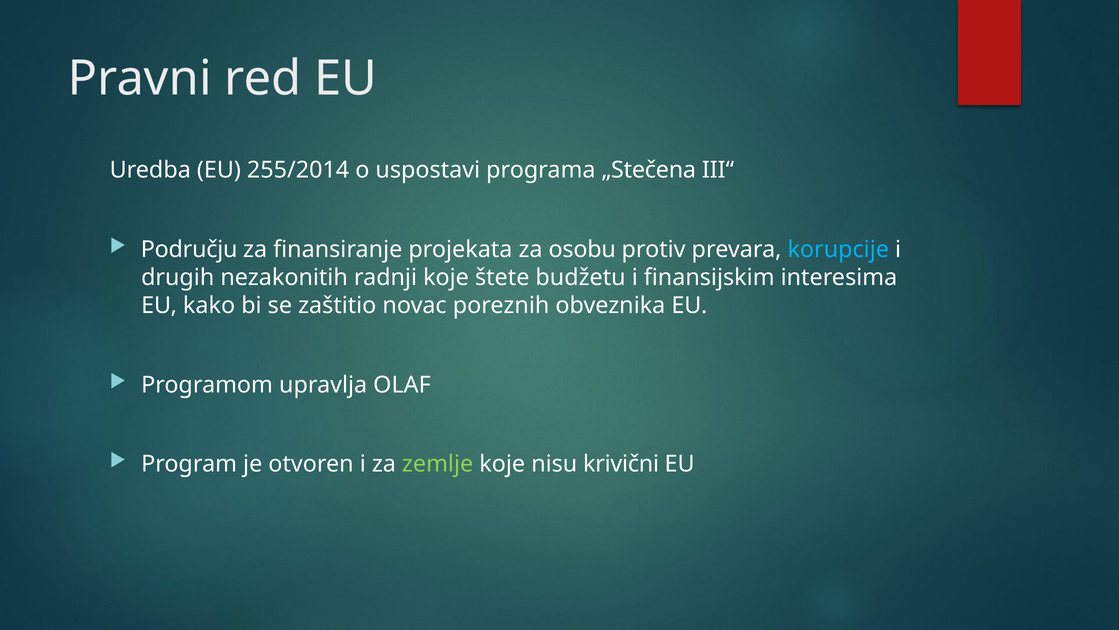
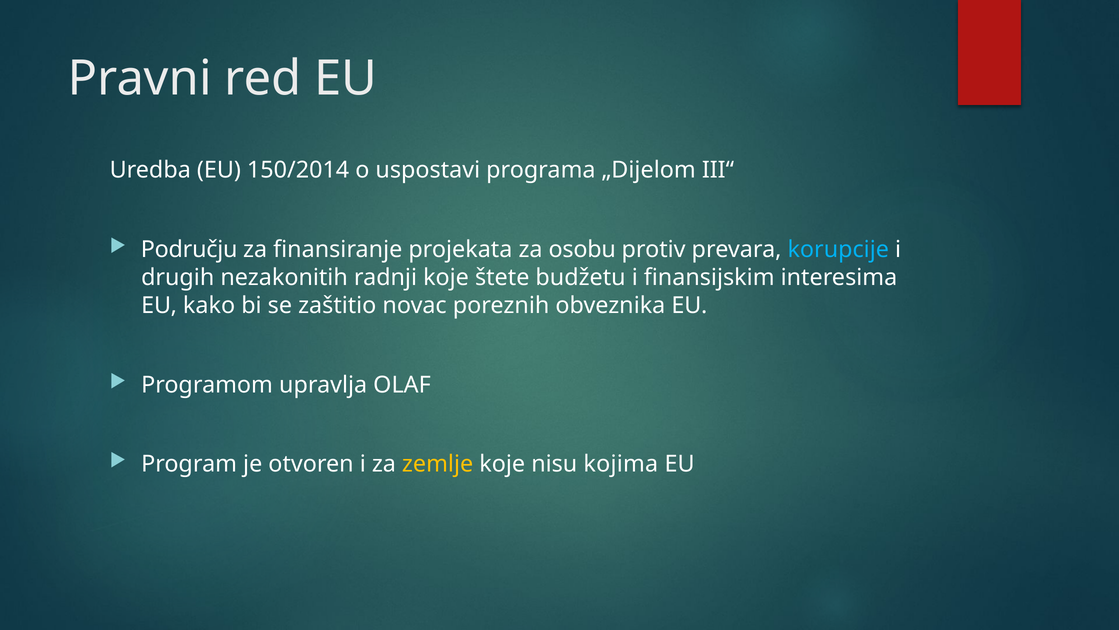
255/2014: 255/2014 -> 150/2014 (298, 170)
„Stečena: „Stečena -> „Dijelom (649, 170)
zemlje colour: light green -> yellow (438, 464)
krivični: krivični -> kojima (621, 464)
